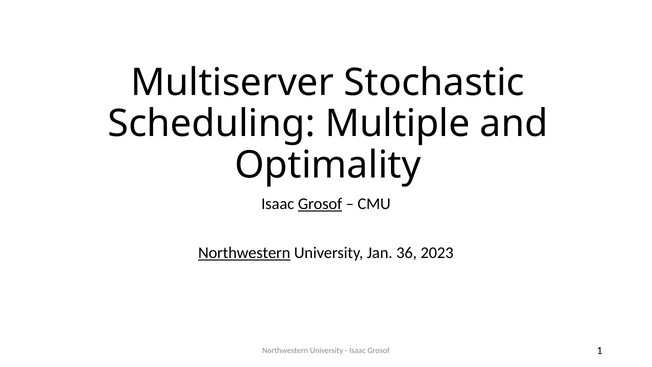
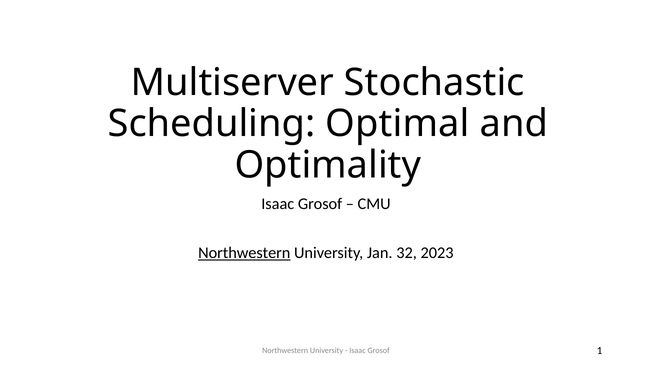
Multiple: Multiple -> Optimal (397, 124)
Grosof underline: present -> none (320, 204)
36: 36 -> 32 (407, 253)
